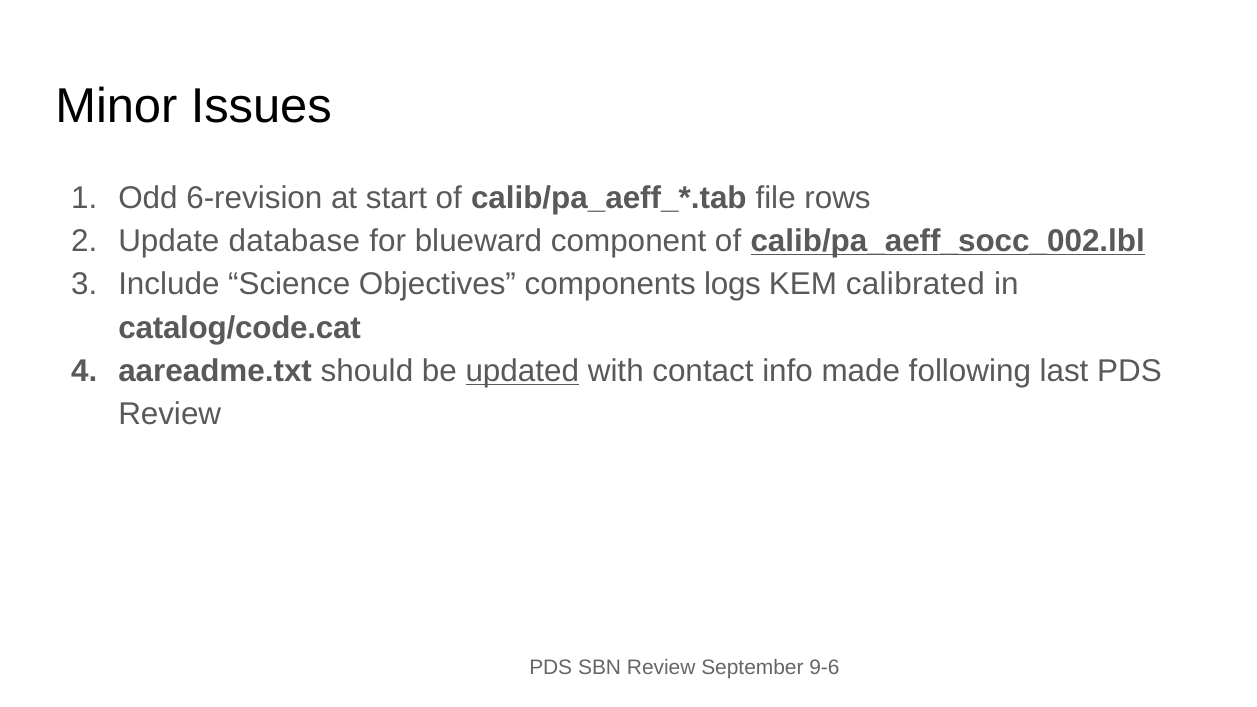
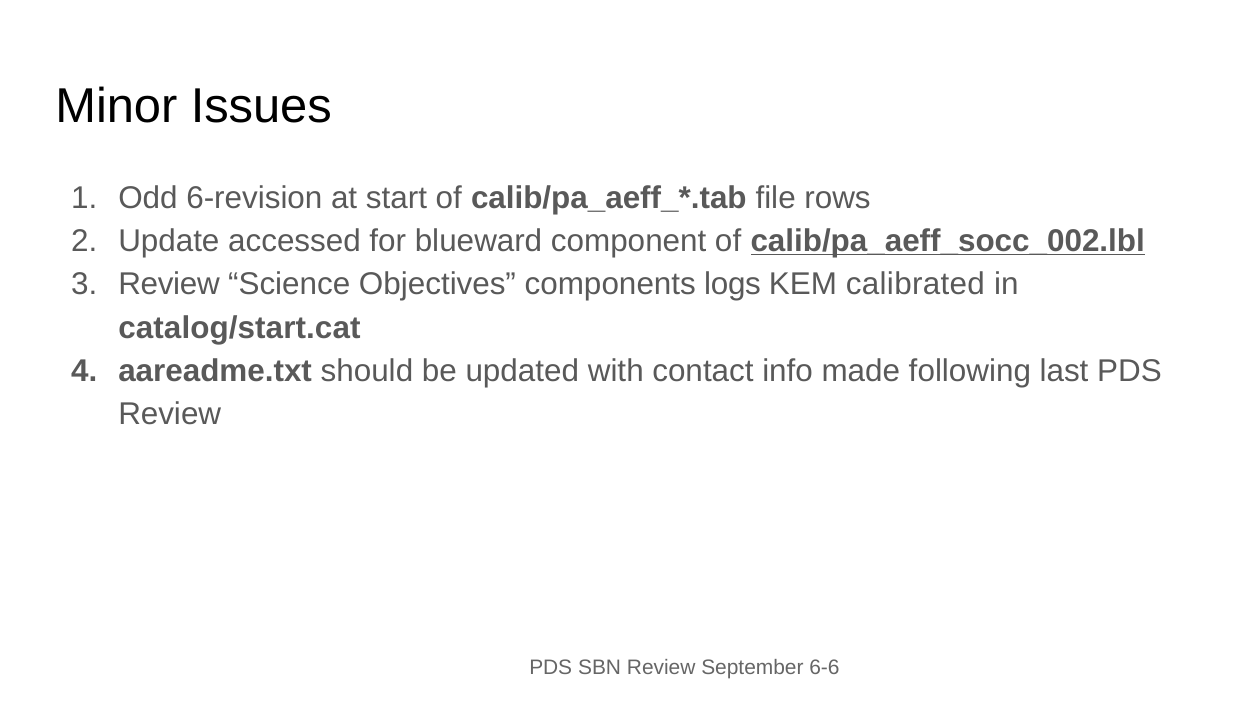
database: database -> accessed (294, 241)
Include: Include -> Review (169, 284)
catalog/code.cat: catalog/code.cat -> catalog/start.cat (239, 328)
updated underline: present -> none (522, 371)
9-6: 9-6 -> 6-6 (824, 667)
